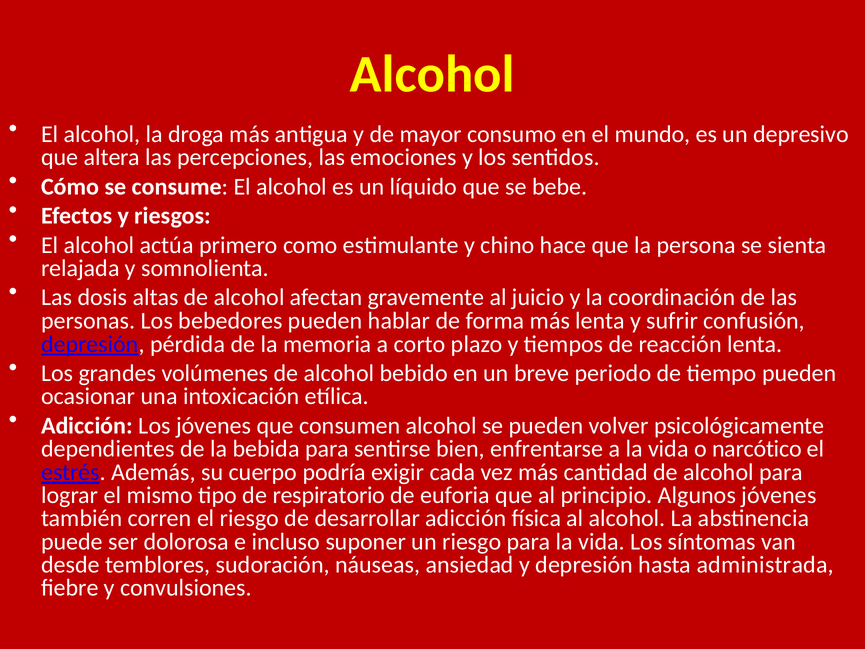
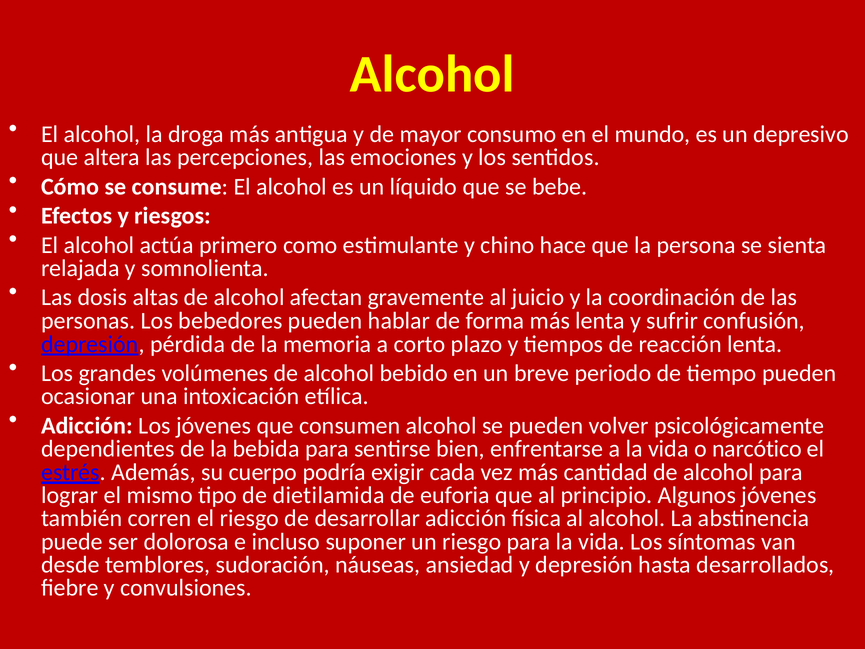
respiratorio: respiratorio -> dietilamida (329, 495)
administrada: administrada -> desarrollados (765, 565)
